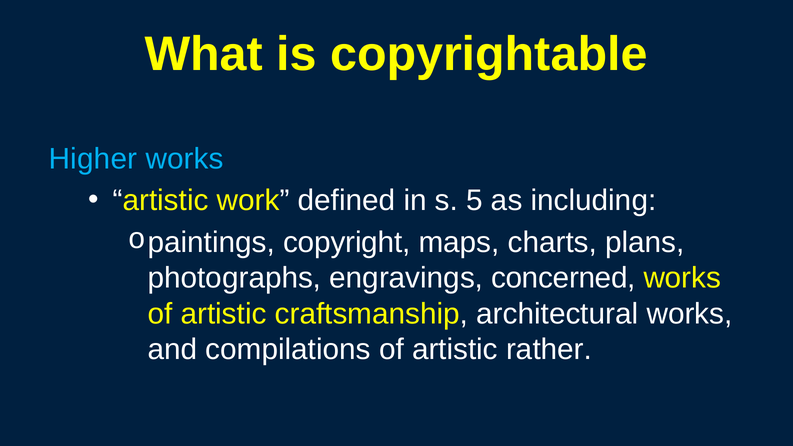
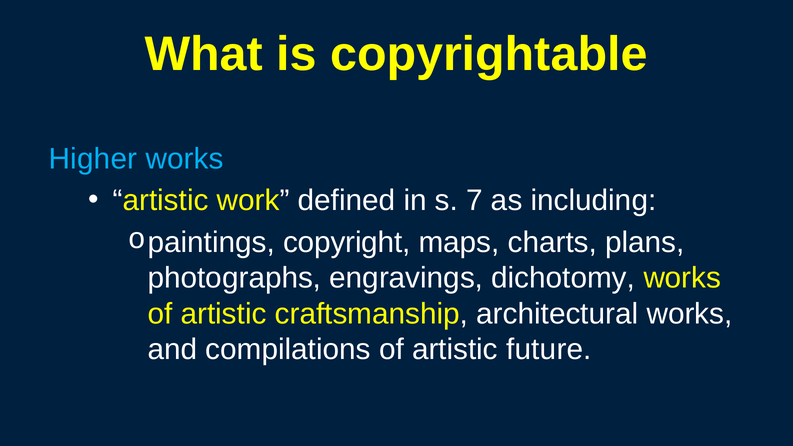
5: 5 -> 7 (474, 201)
concerned: concerned -> dichotomy (563, 278)
rather: rather -> future (549, 349)
